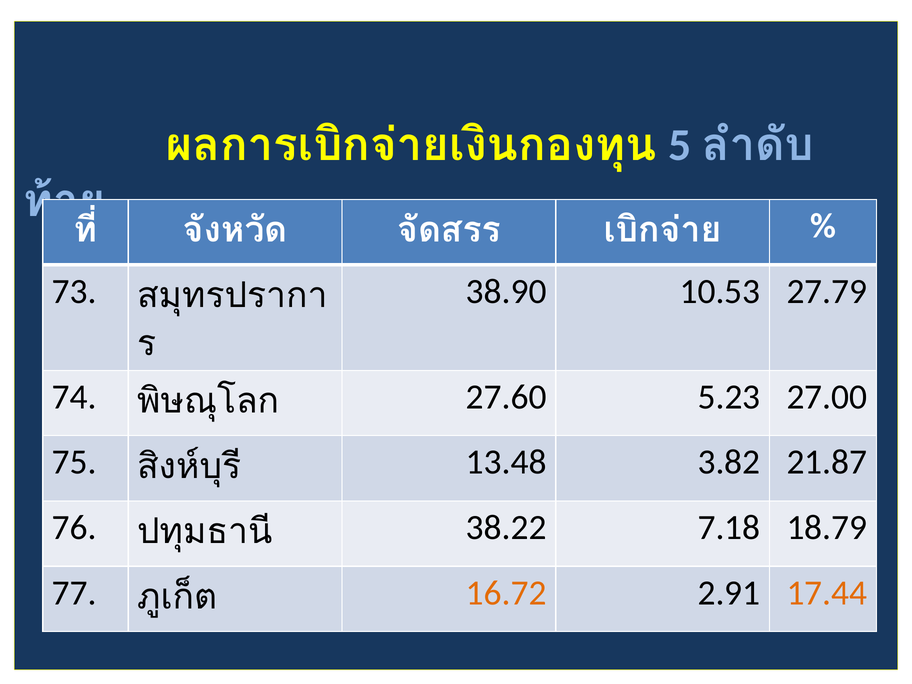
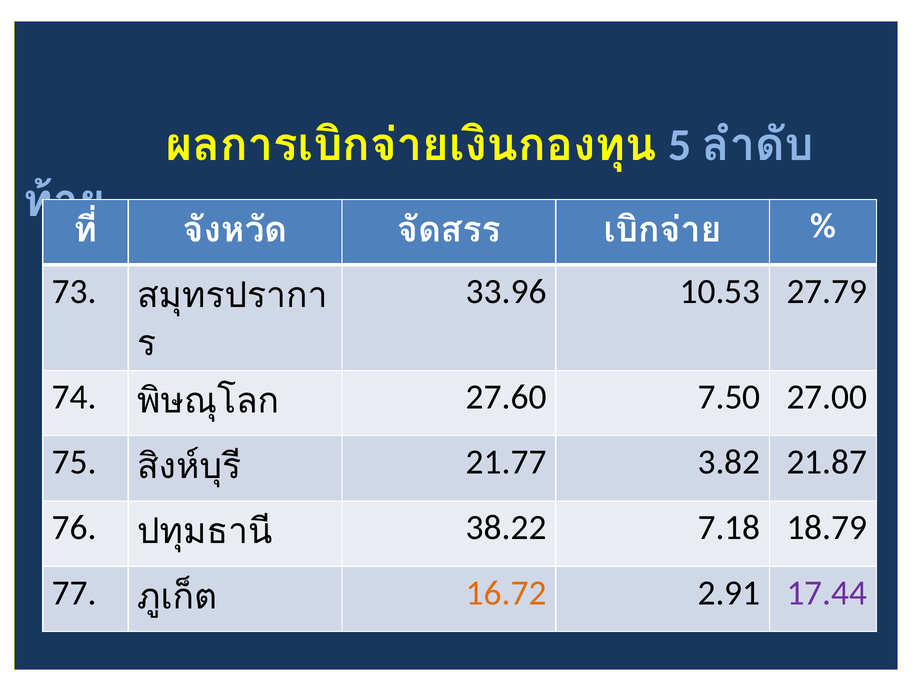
38.90: 38.90 -> 33.96 (506, 291)
5.23: 5.23 -> 7.50 (729, 397)
13.48: 13.48 -> 21.77 (506, 462)
17.44 colour: orange -> purple (827, 593)
